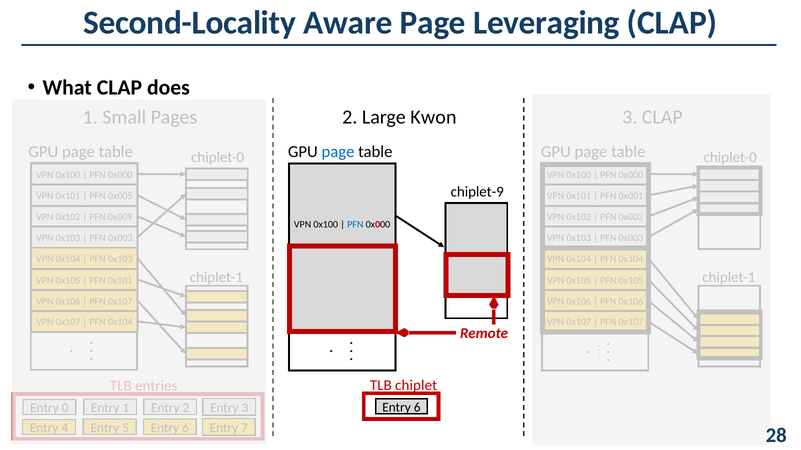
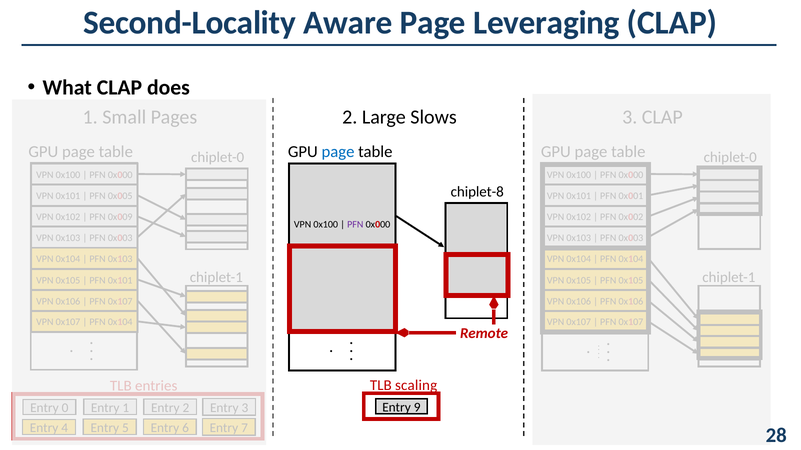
Kwon: Kwon -> Slows (434, 117)
chiplet-9: chiplet-9 -> chiplet-8 (477, 192)
PFN colour: blue -> purple (355, 225)
chiplet: chiplet -> scaling (416, 386)
6: 6 -> 9 (417, 408)
